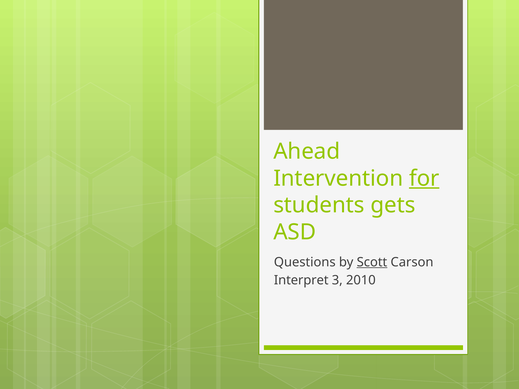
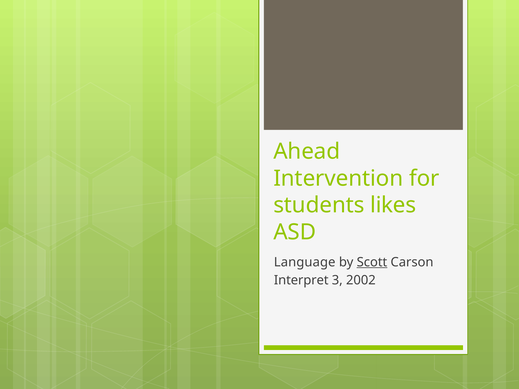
for underline: present -> none (424, 178)
gets: gets -> likes (393, 205)
Questions: Questions -> Language (305, 262)
2010: 2010 -> 2002 (361, 280)
